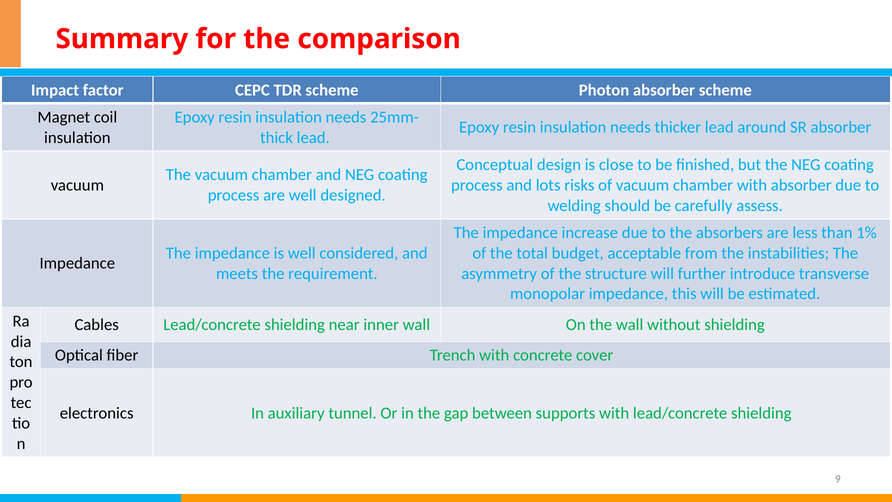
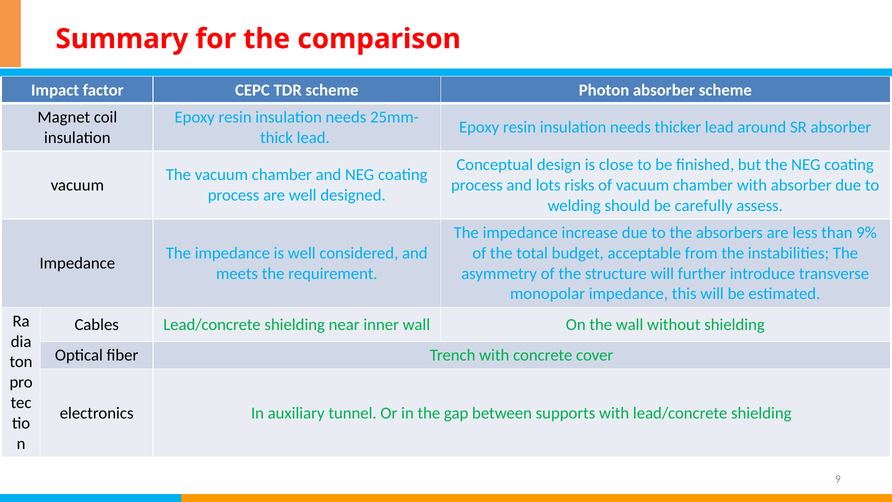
1%: 1% -> 9% (867, 233)
